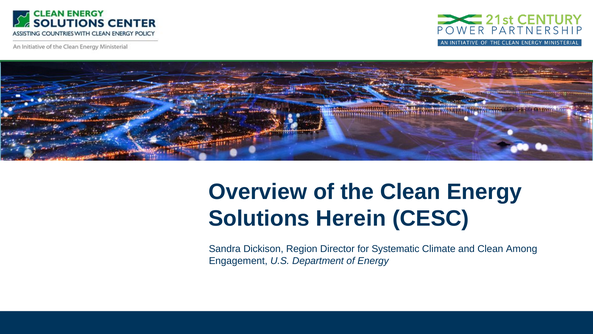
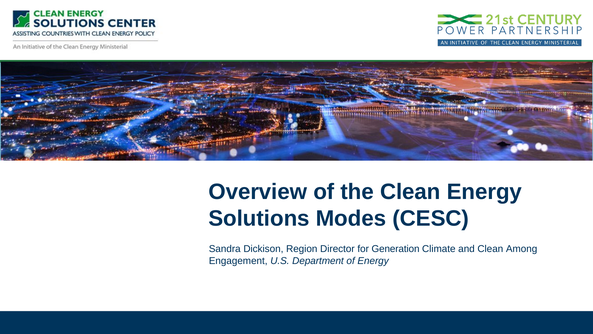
Herein: Herein -> Modes (351, 218)
Systematic: Systematic -> Generation (396, 249)
